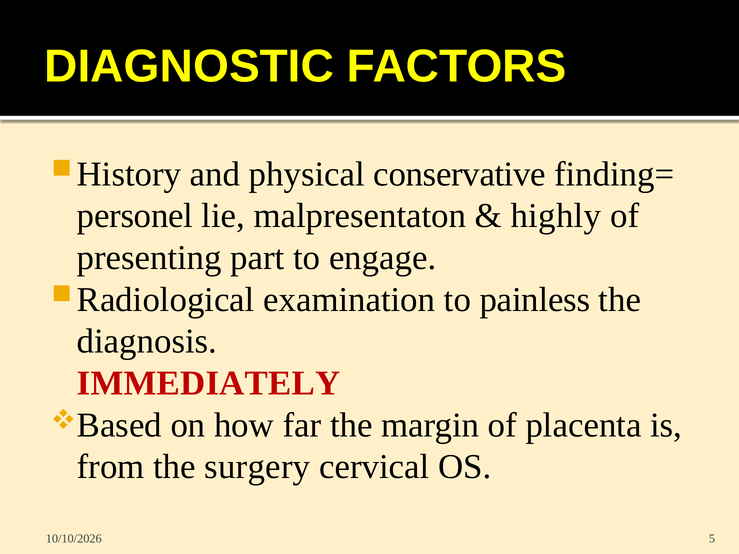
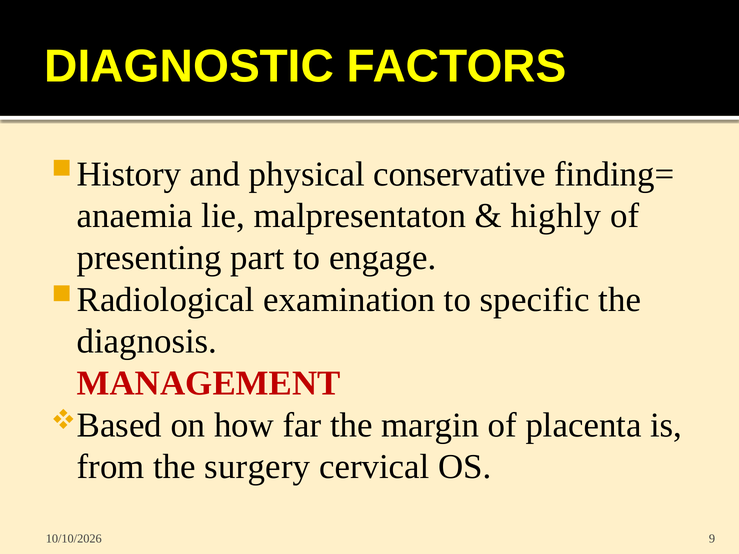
personel: personel -> anaemia (135, 216)
painless: painless -> specific (535, 300)
IMMEDIATELY: IMMEDIATELY -> MANAGEMENT (209, 383)
5: 5 -> 9 (712, 539)
